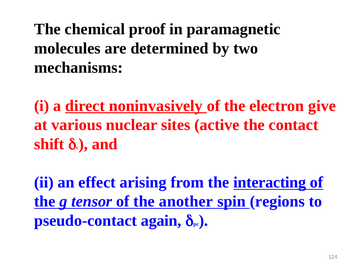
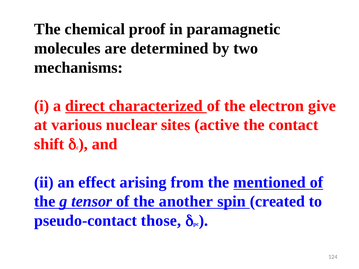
noninvasively: noninvasively -> characterized (156, 106)
interacting: interacting -> mentioned (270, 182)
regions: regions -> created (277, 202)
again: again -> those (161, 221)
